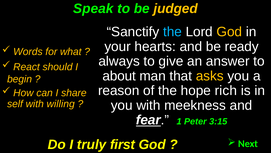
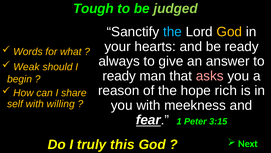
Speak: Speak -> Tough (93, 9)
judged colour: yellow -> light green (176, 9)
React: React -> Weak (26, 67)
about: about -> ready (119, 76)
asks colour: yellow -> pink (210, 76)
first: first -> this (122, 144)
